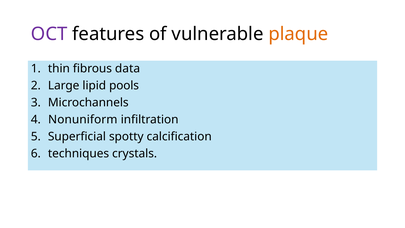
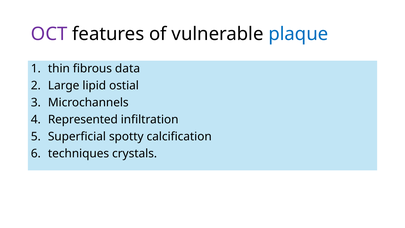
plaque colour: orange -> blue (298, 34)
pools: pools -> ostial (124, 85)
Nonuniform: Nonuniform -> Represented (83, 119)
